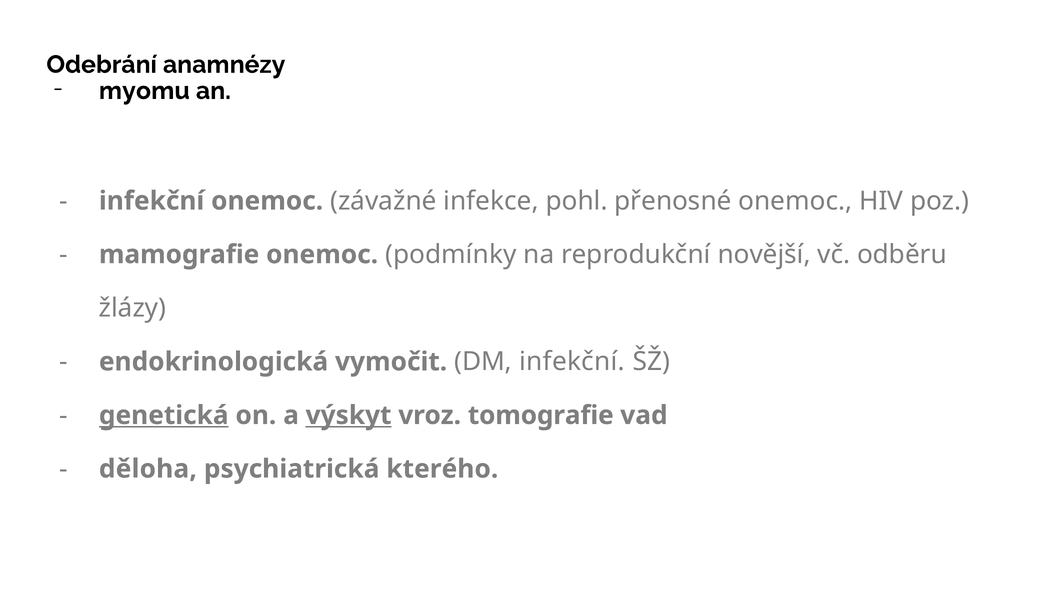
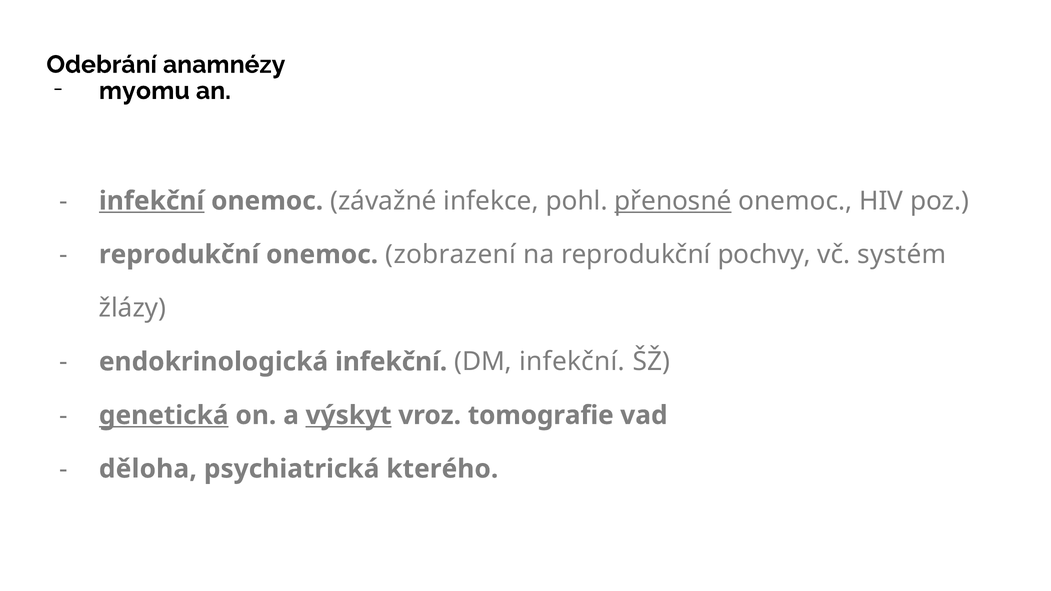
infekční underline: none -> present (152, 201)
přenosné underline: none -> present (673, 201)
mamografie: mamografie -> reprodukční (179, 255)
podmínky: podmínky -> zobrazení (451, 255)
novější: novější -> pochvy (764, 255)
odběru: odběru -> systém (902, 255)
endokrinologická vymočit: vymočit -> infekční (391, 362)
